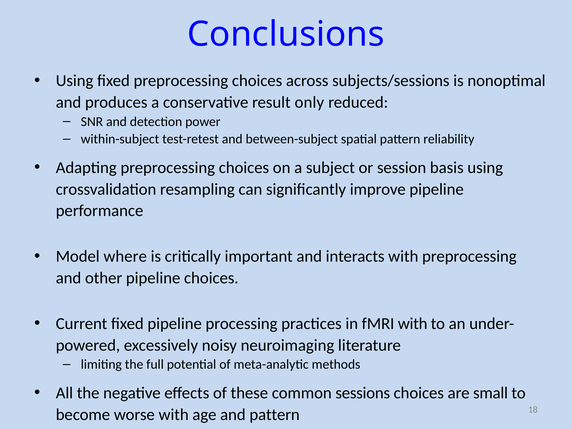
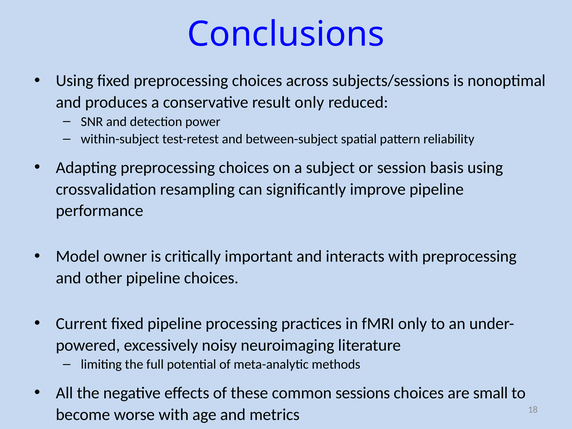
where: where -> owner (125, 256)
fMRI with: with -> only (413, 324)
and pattern: pattern -> metrics (275, 415)
